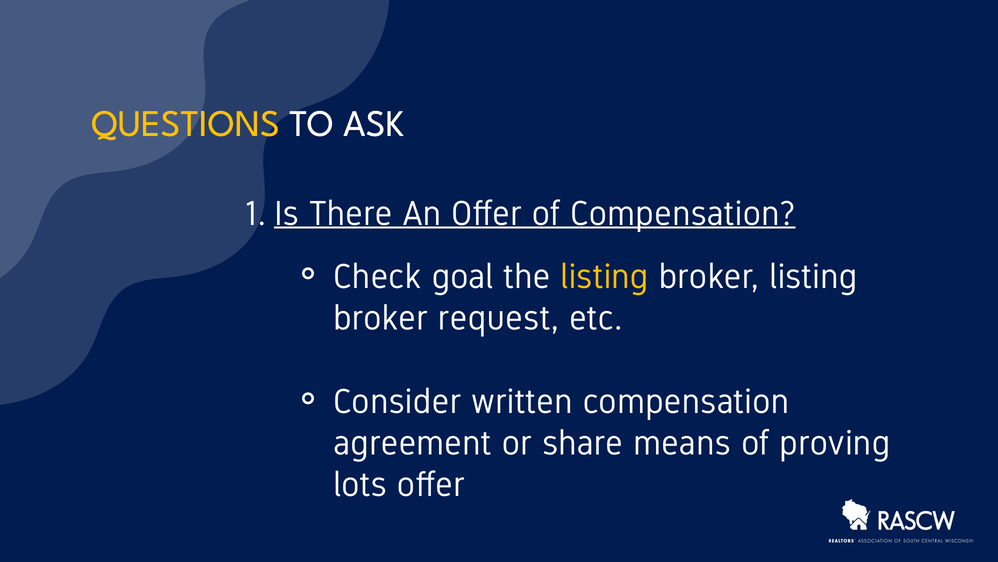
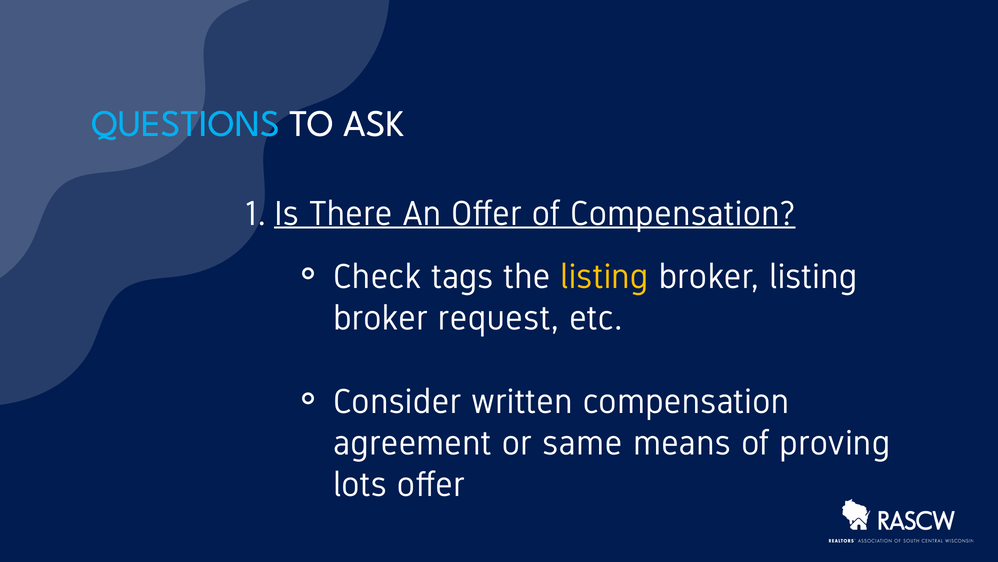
QUESTIONS colour: yellow -> light blue (185, 123)
goal: goal -> tags (463, 277)
share: share -> same (582, 443)
